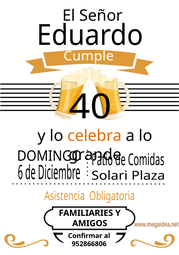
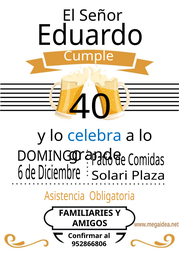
celebra colour: orange -> blue (95, 136)
